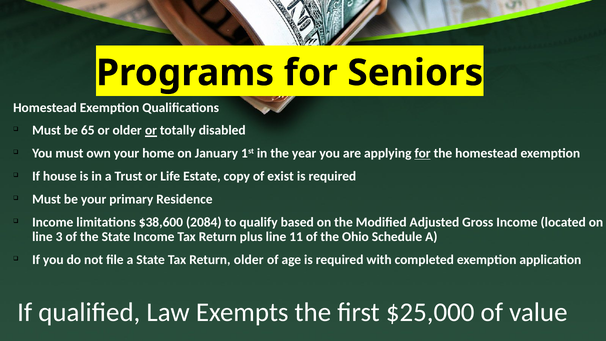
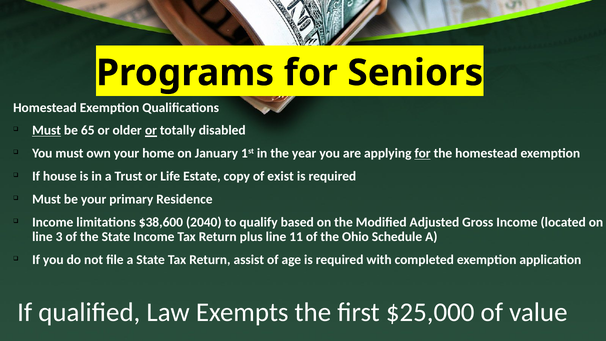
Must underline: none -> present (47, 130)
2084: 2084 -> 2040 (204, 222)
Return older: older -> assist (249, 260)
